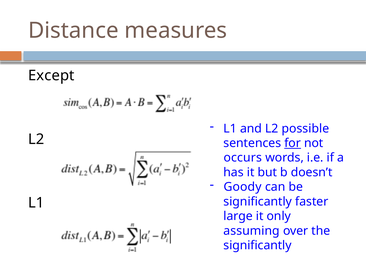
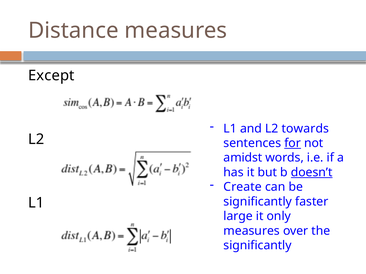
possible: possible -> towards (305, 129)
occurs: occurs -> amidst (243, 158)
doesn’t underline: none -> present (312, 173)
Goody: Goody -> Create (243, 187)
assuming: assuming -> measures (252, 231)
